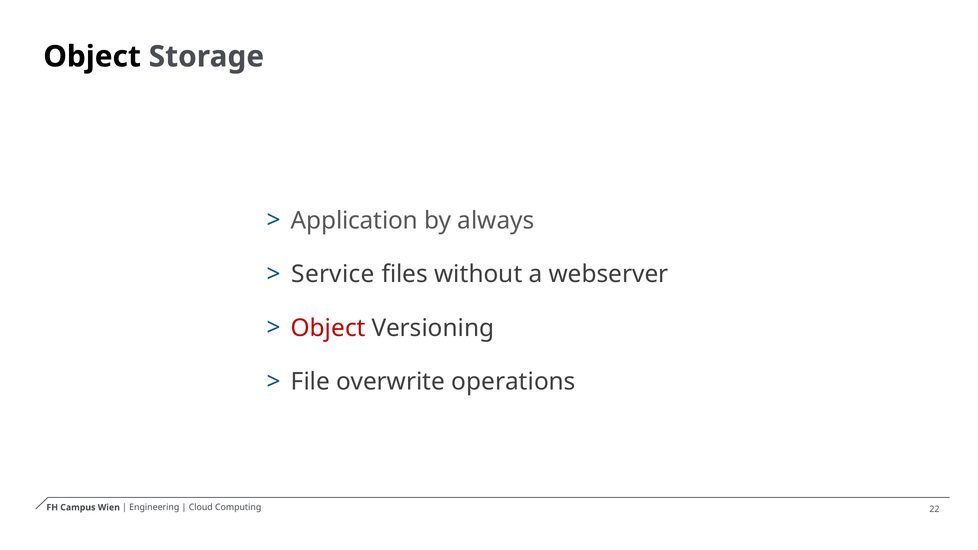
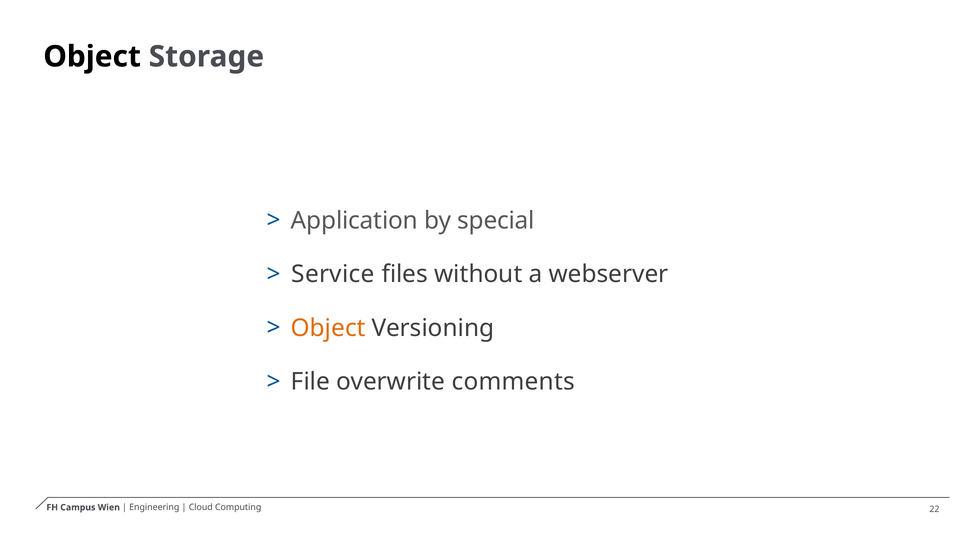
always: always -> special (496, 220)
Object colour: red -> orange (328, 328)
operations: operations -> comments (513, 382)
